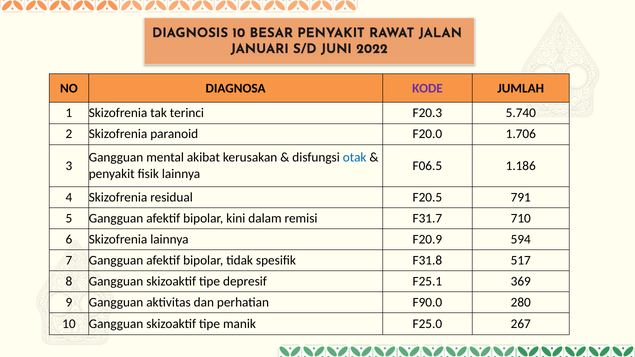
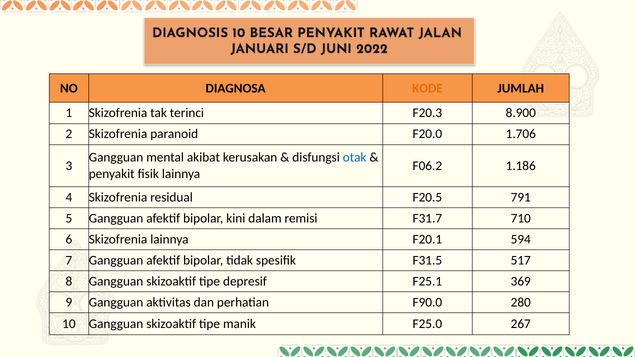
KODE colour: purple -> orange (427, 88)
5.740: 5.740 -> 8.900 (521, 113)
F06.5: F06.5 -> F06.2 (427, 166)
F20.9: F20.9 -> F20.1 (427, 239)
F31.8: F31.8 -> F31.5 (427, 260)
